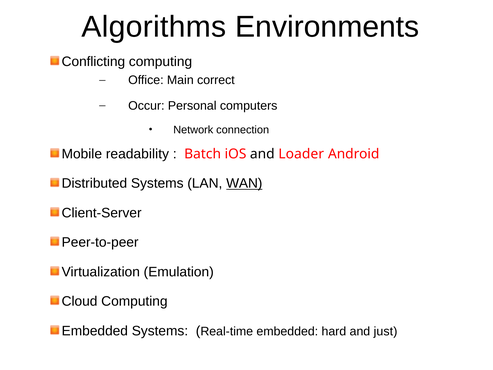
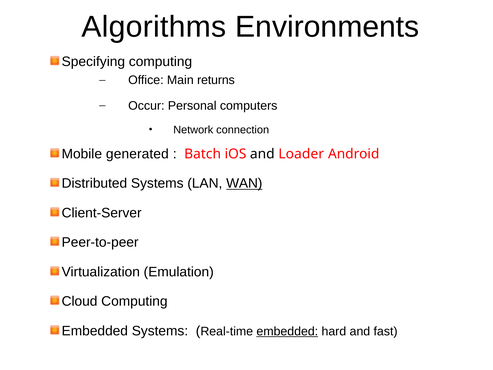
Conflicting: Conflicting -> Specifying (93, 62)
correct: correct -> returns (216, 80)
readability: readability -> generated (137, 154)
embedded underline: none -> present (287, 331)
just: just -> fast (386, 331)
